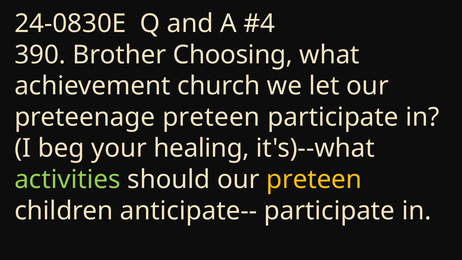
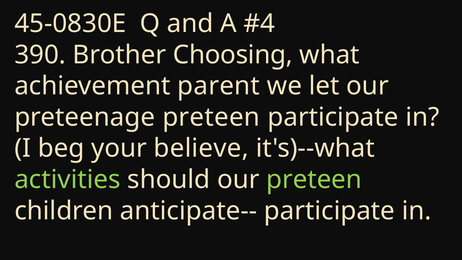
24-0830E: 24-0830E -> 45-0830E (70, 24)
church: church -> parent (219, 86)
healing: healing -> believe (201, 148)
preteen colour: yellow -> light green (314, 179)
